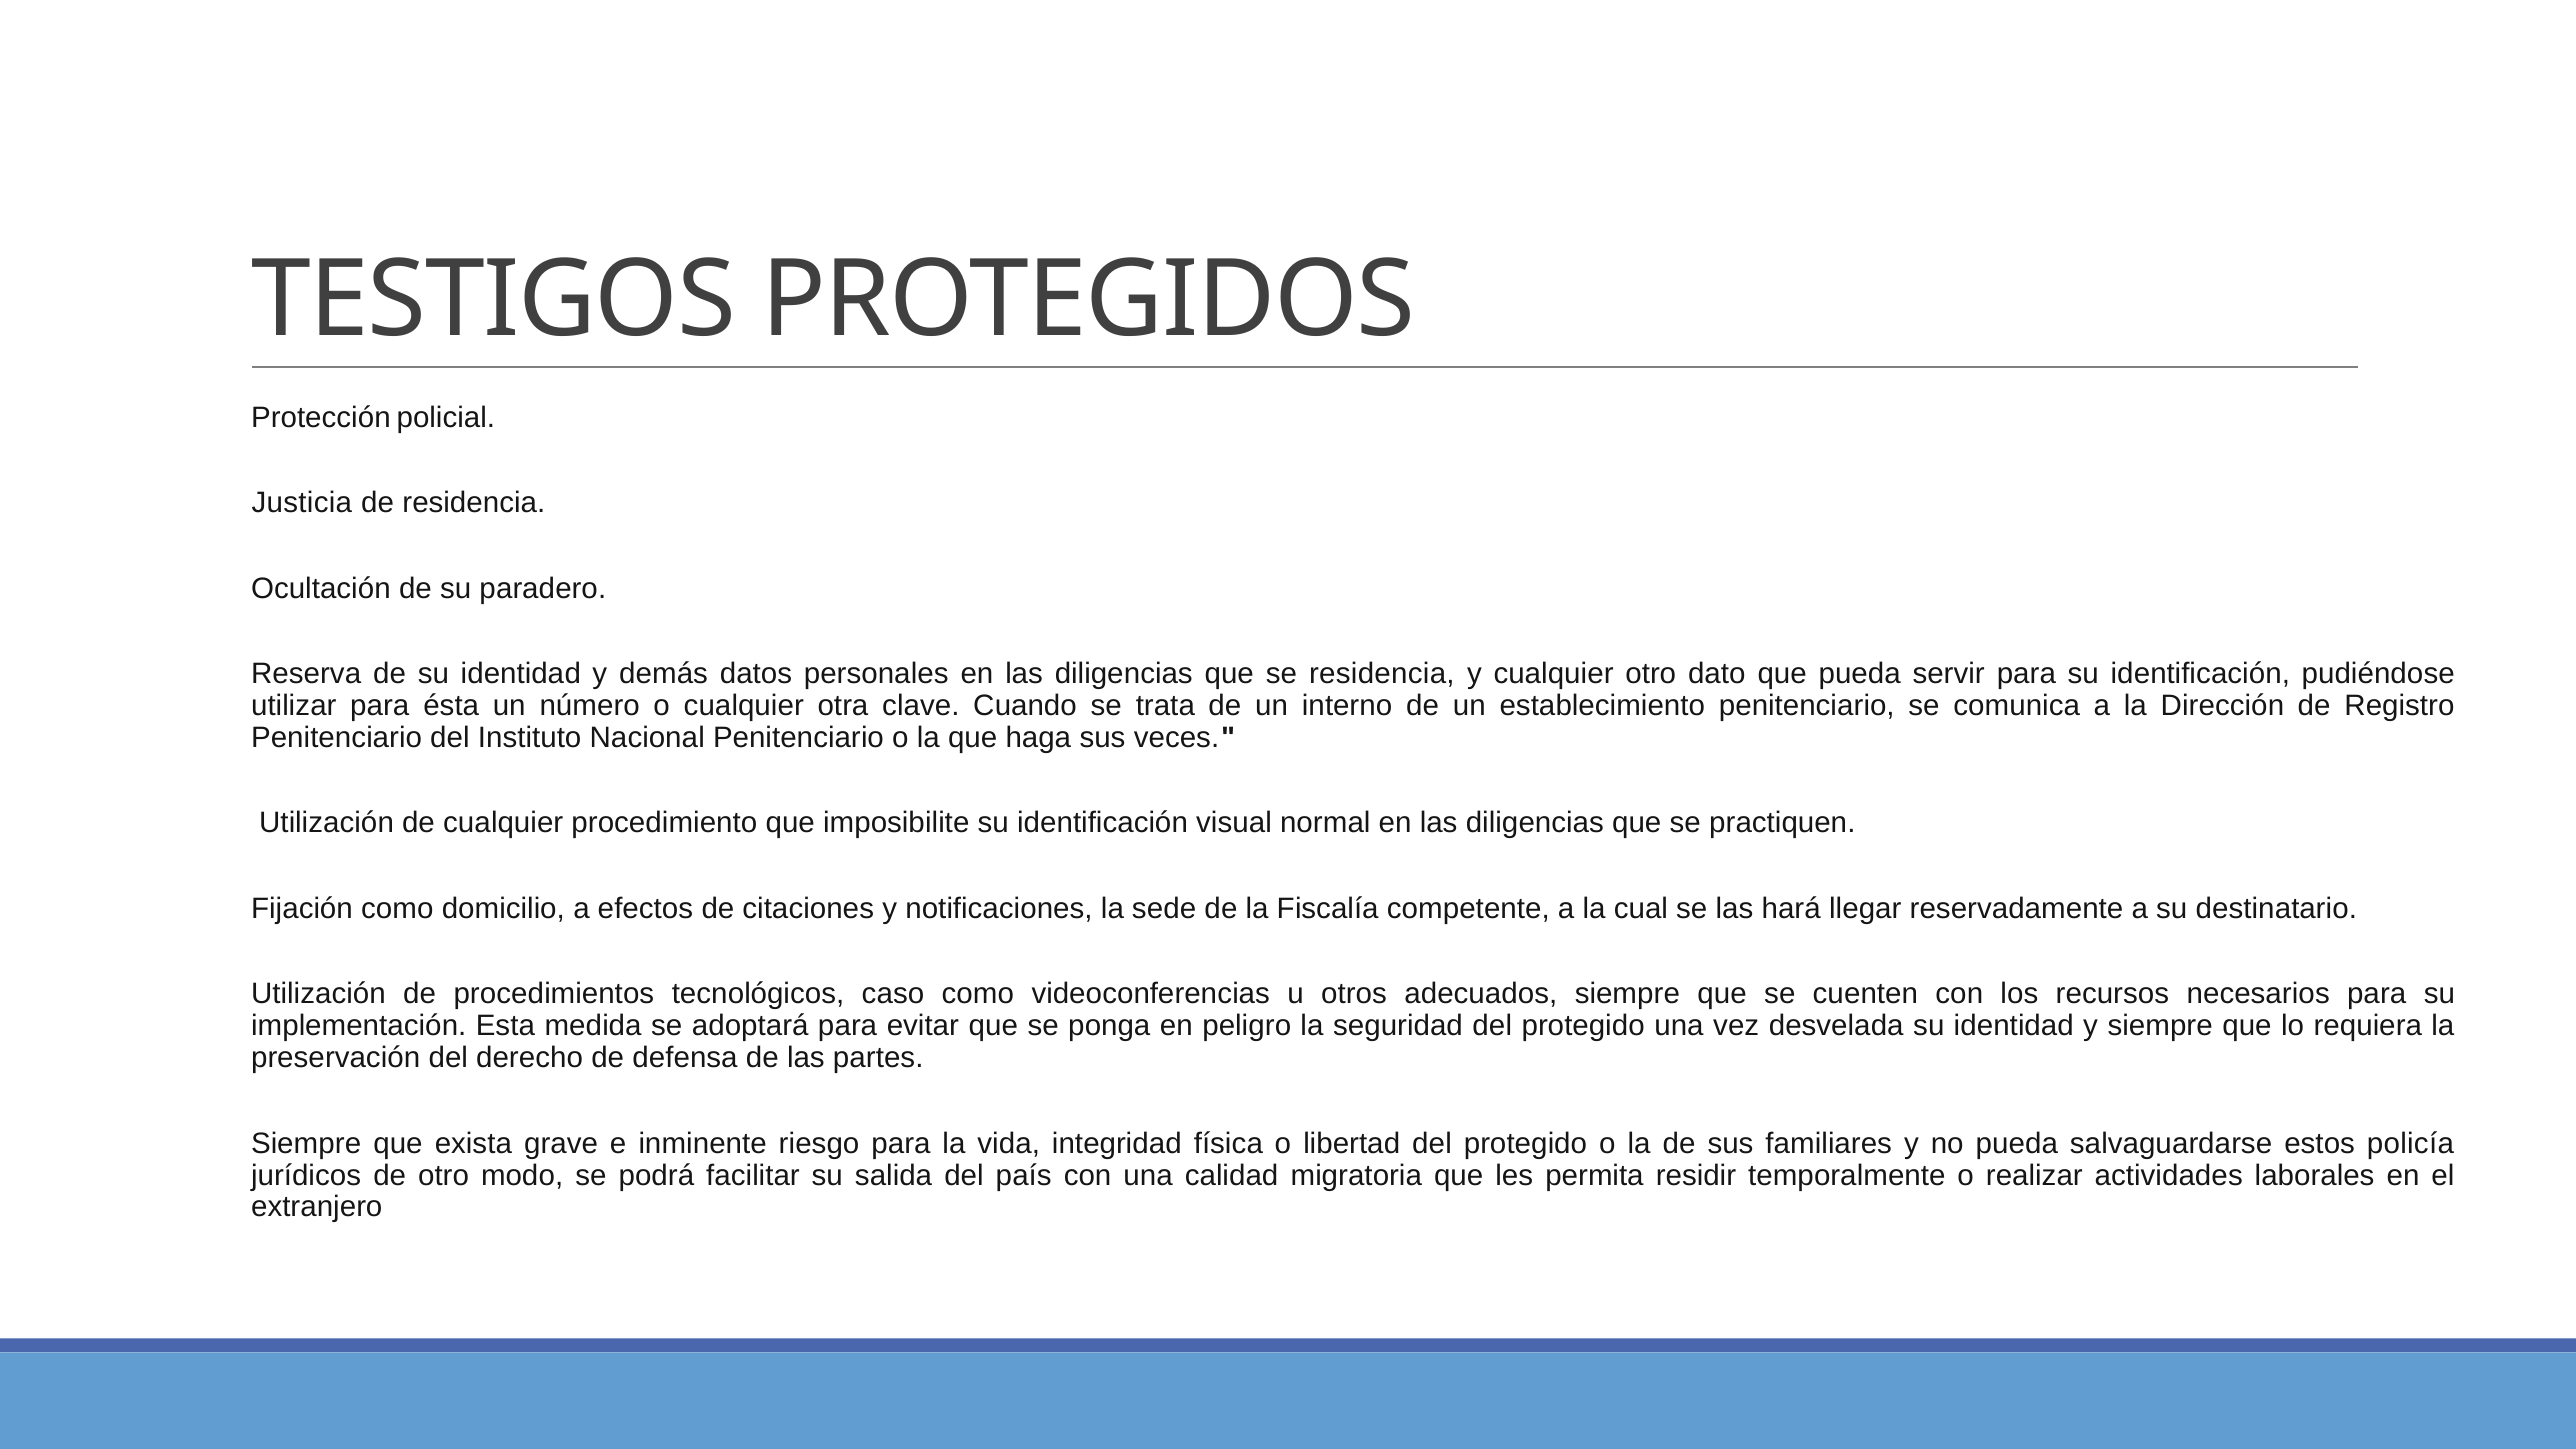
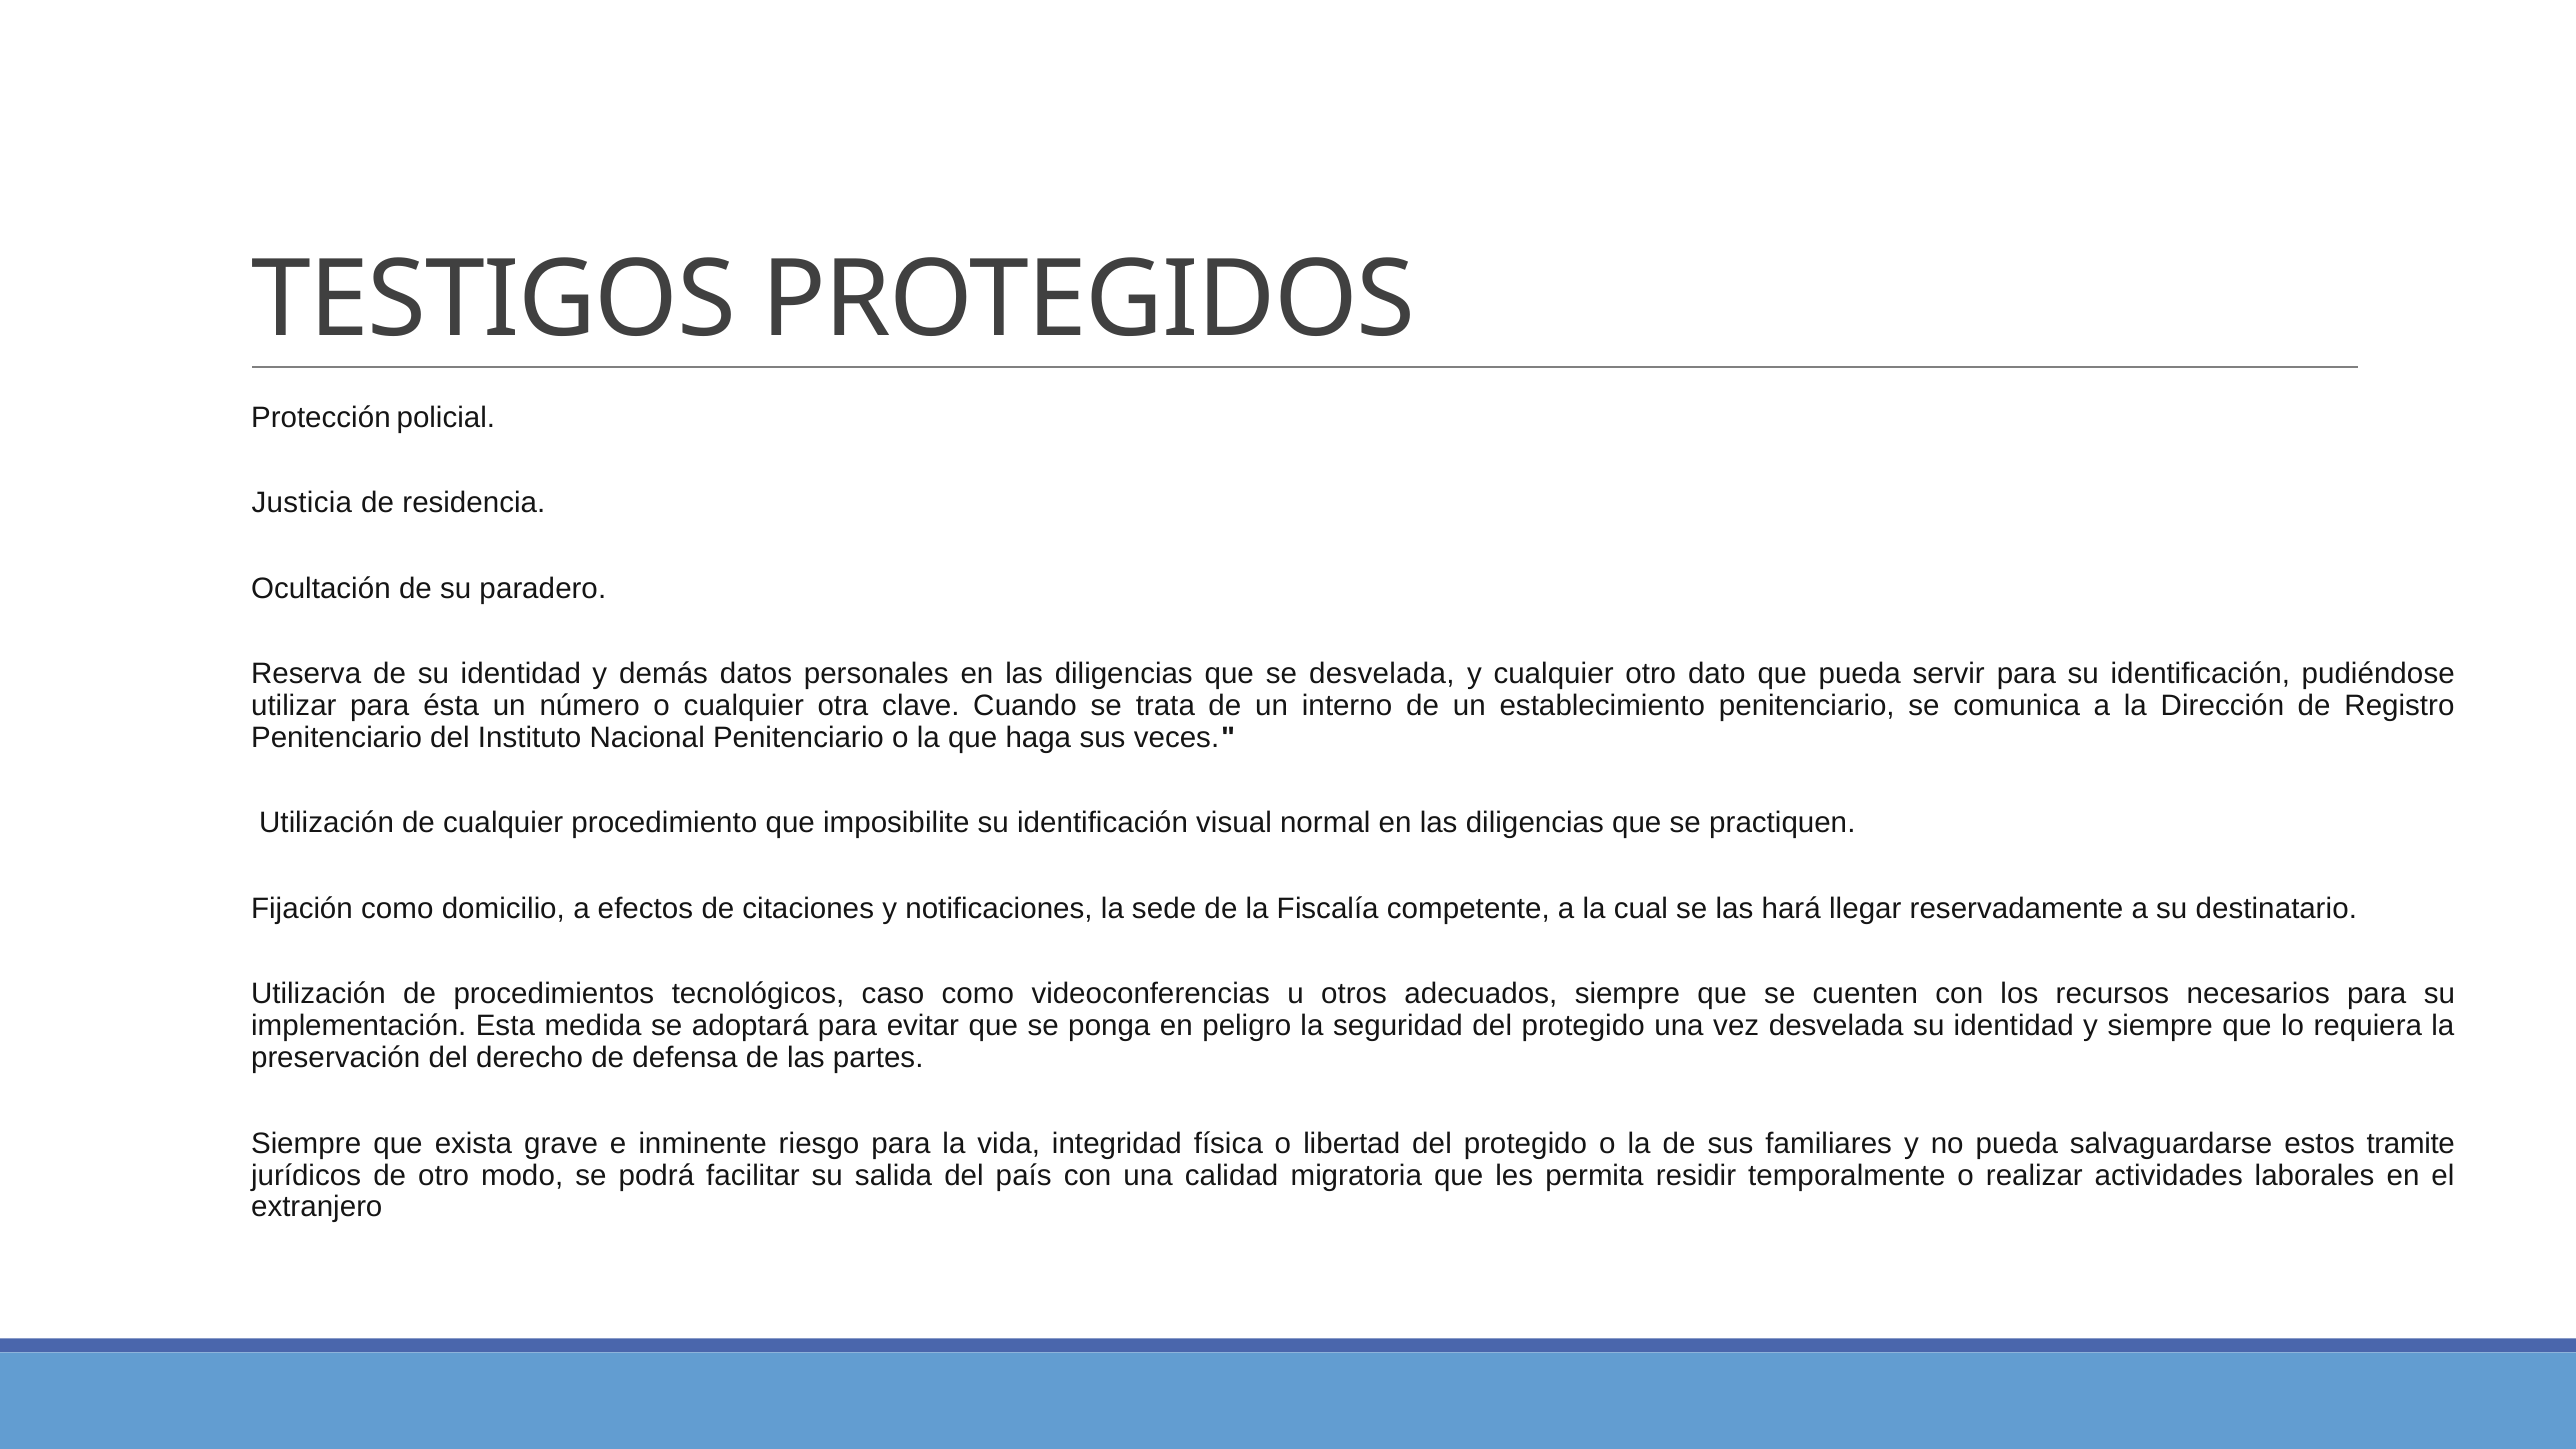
se residencia: residencia -> desvelada (1382, 674)
policía: policía -> tramite (2411, 1143)
